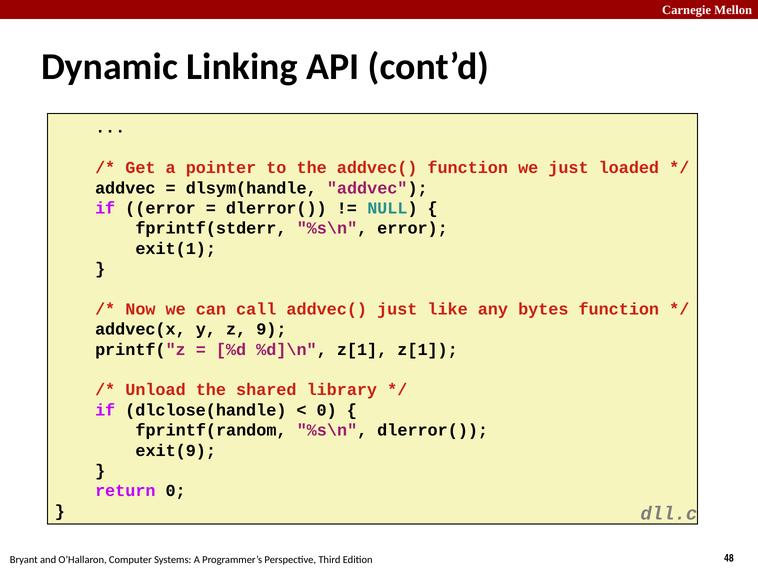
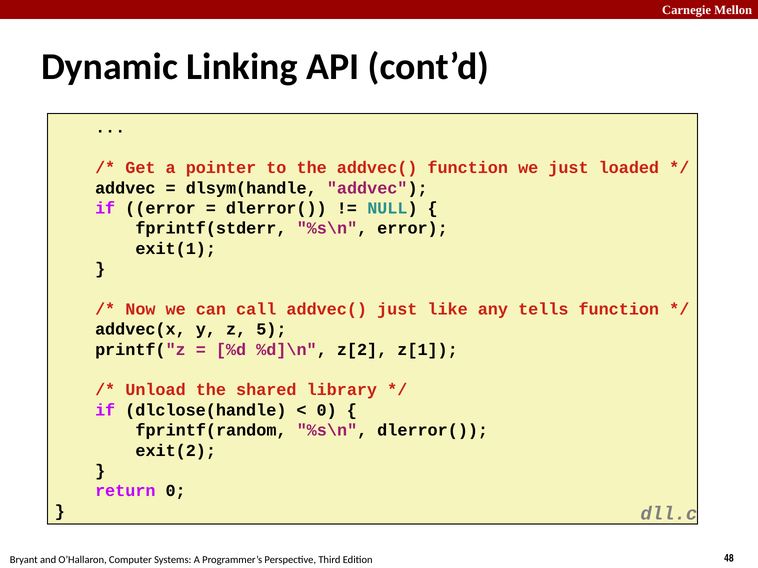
bytes: bytes -> tells (543, 309)
9: 9 -> 5 (271, 330)
%d]\n z[1: z[1 -> z[2 (362, 350)
exit(9: exit(9 -> exit(2 (176, 451)
